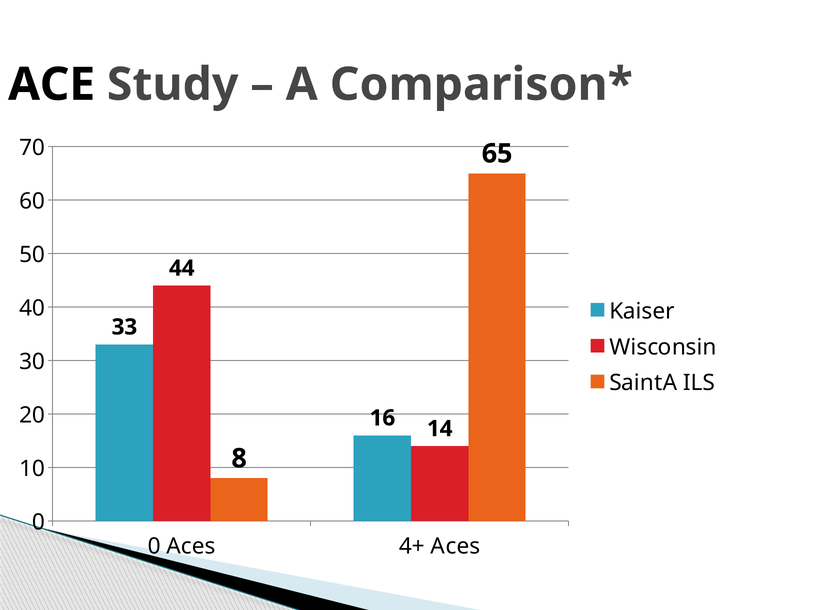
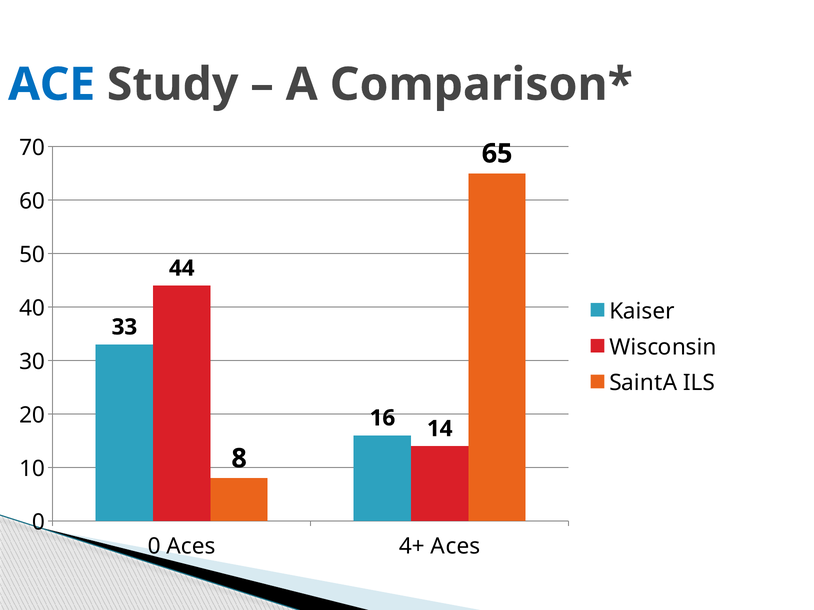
ACE colour: black -> blue (52, 85)
